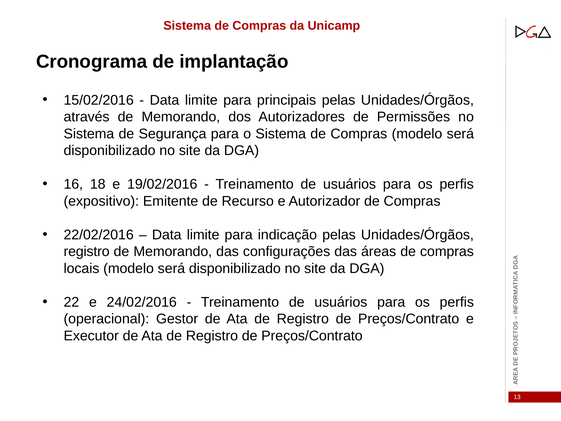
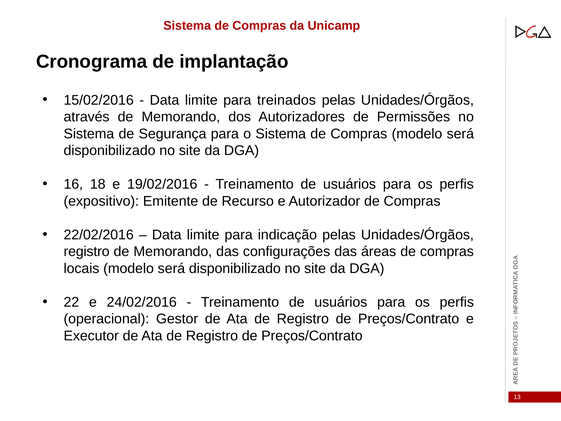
principais: principais -> treinados (286, 100)
